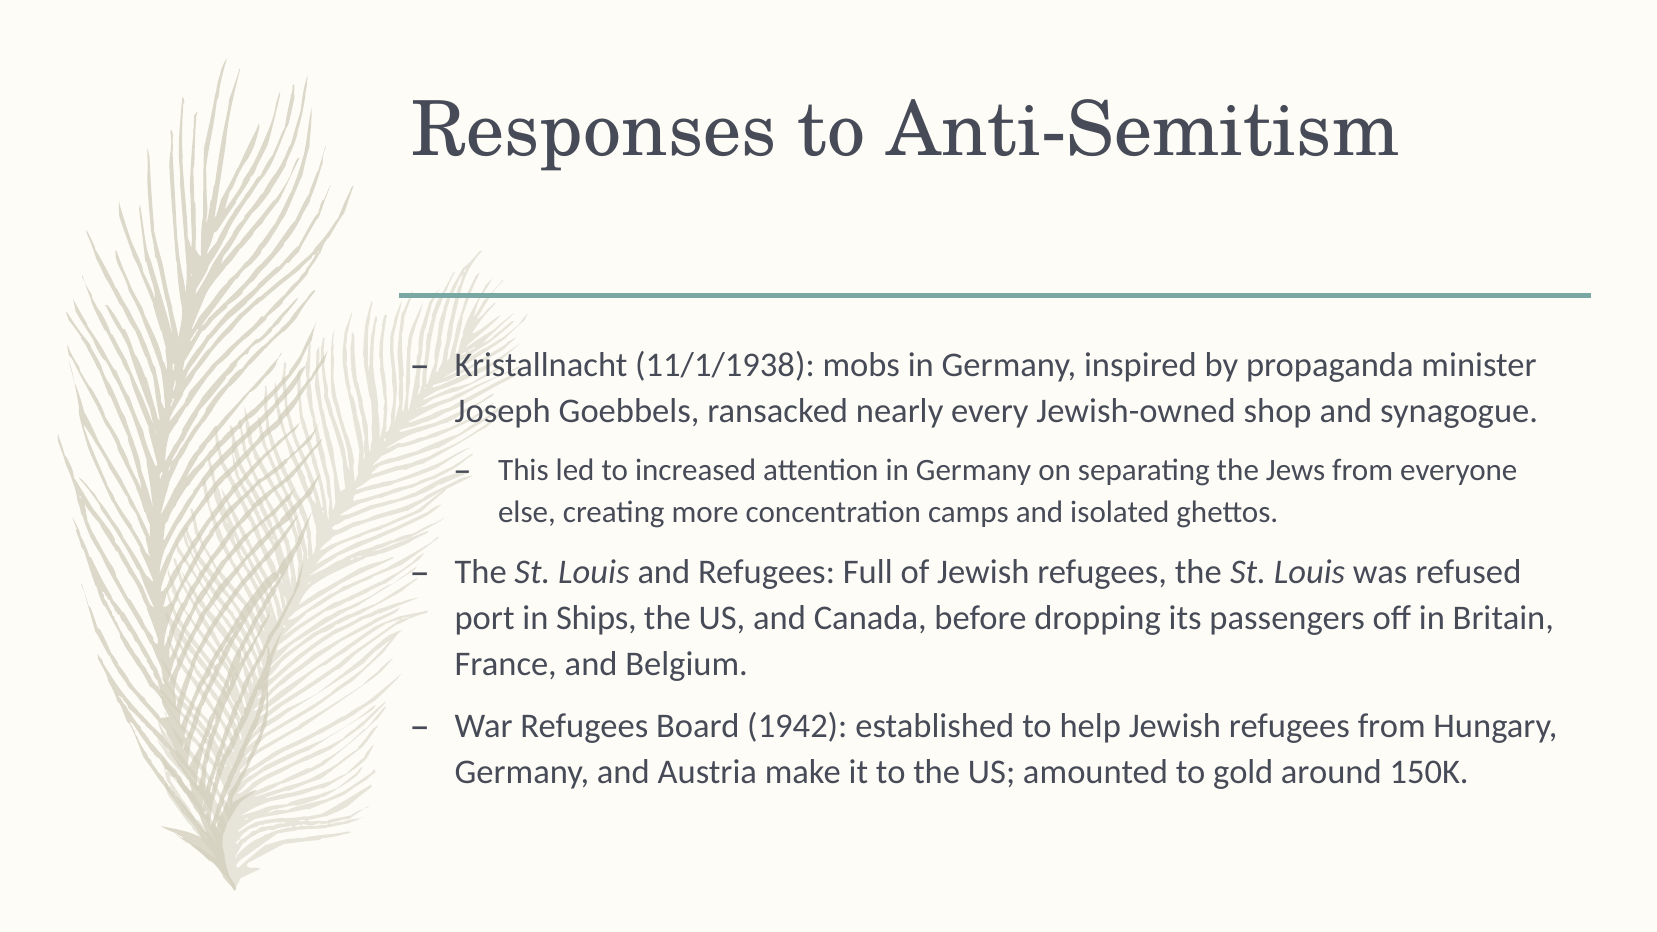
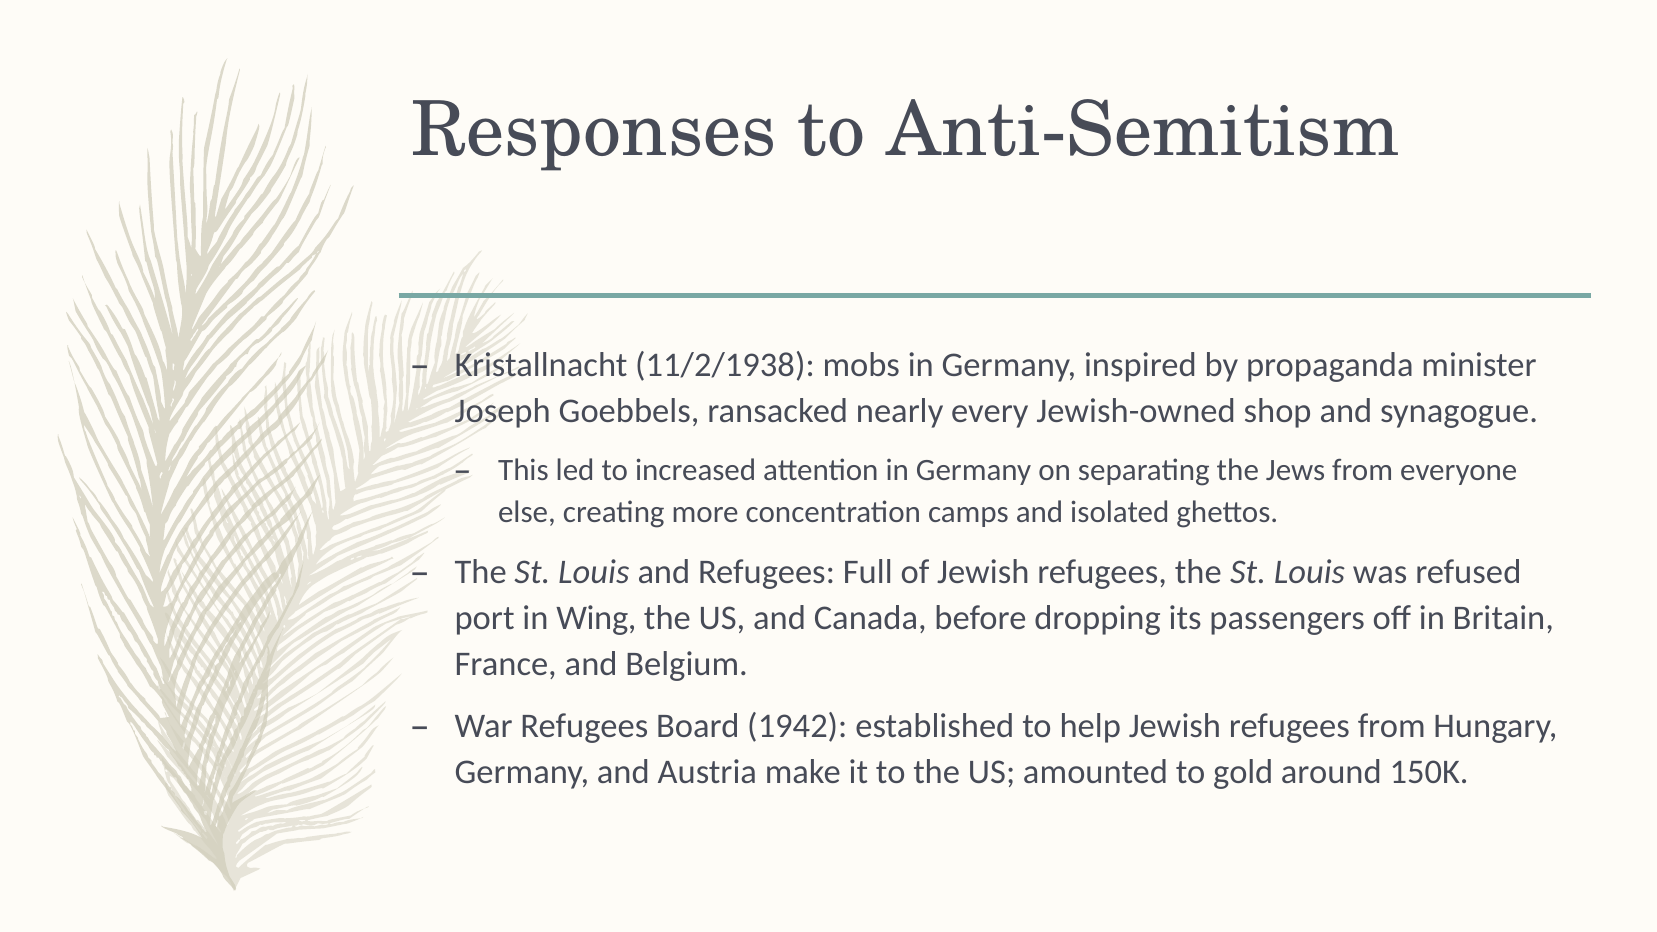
11/1/1938: 11/1/1938 -> 11/2/1938 (725, 365)
Ships: Ships -> Wing (596, 618)
